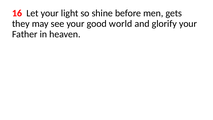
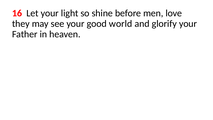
gets: gets -> love (174, 13)
